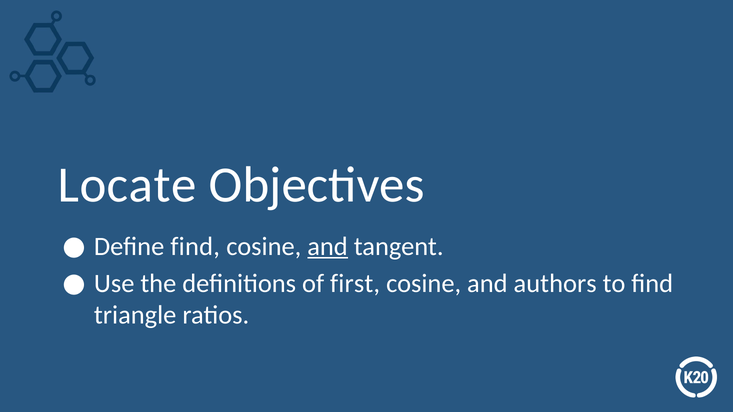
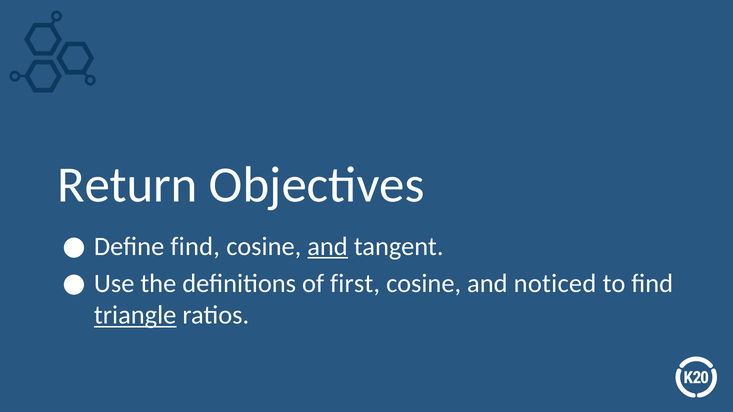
Locate: Locate -> Return (127, 185)
authors: authors -> noticed (555, 284)
triangle underline: none -> present (135, 316)
